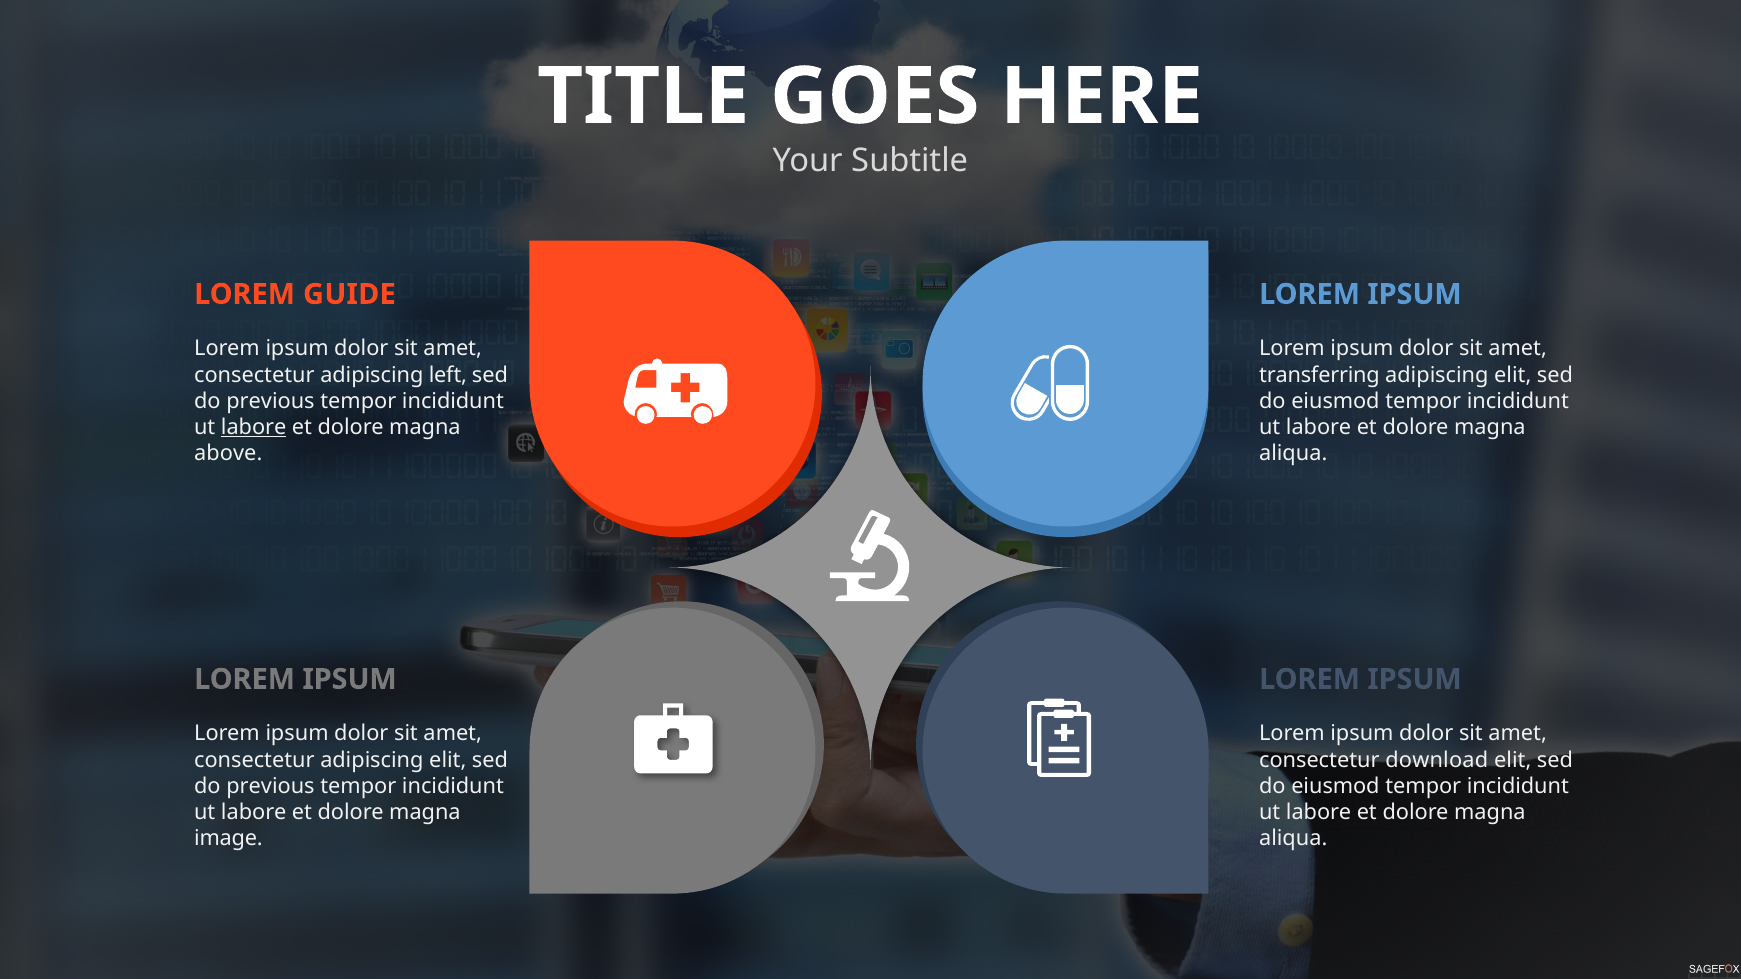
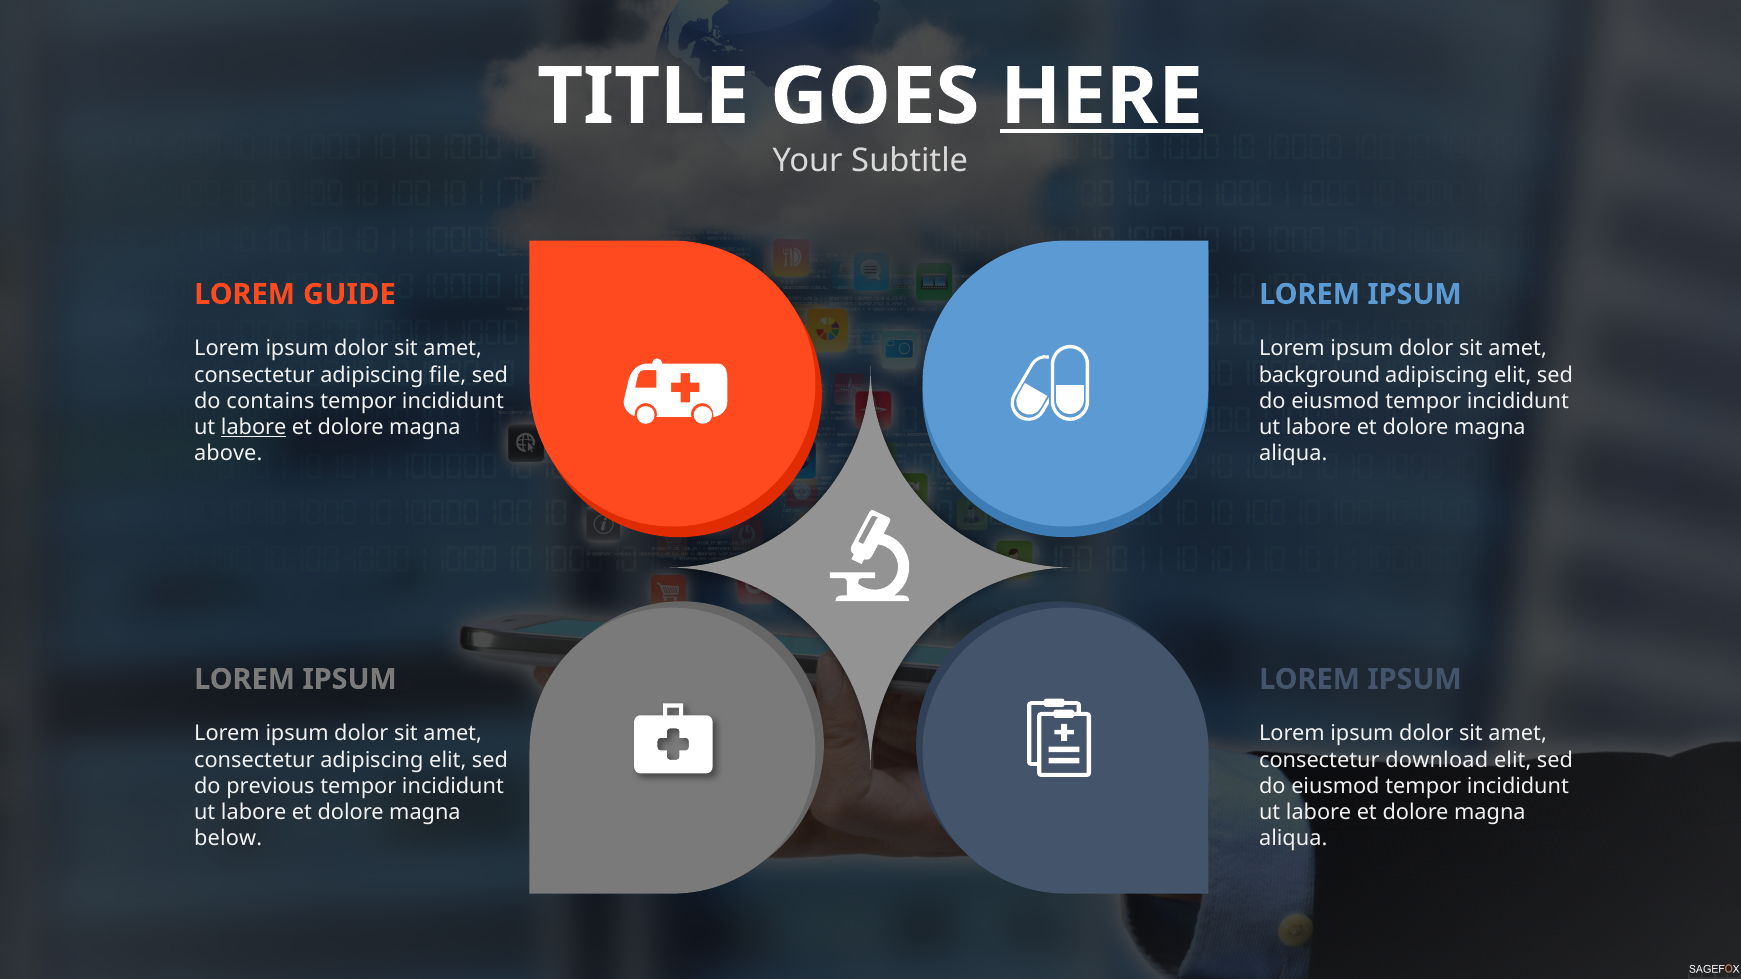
HERE underline: none -> present (1102, 97)
left: left -> file (448, 375)
transferring: transferring -> background (1320, 375)
previous: previous -> contains (270, 401)
image: image -> below (228, 838)
